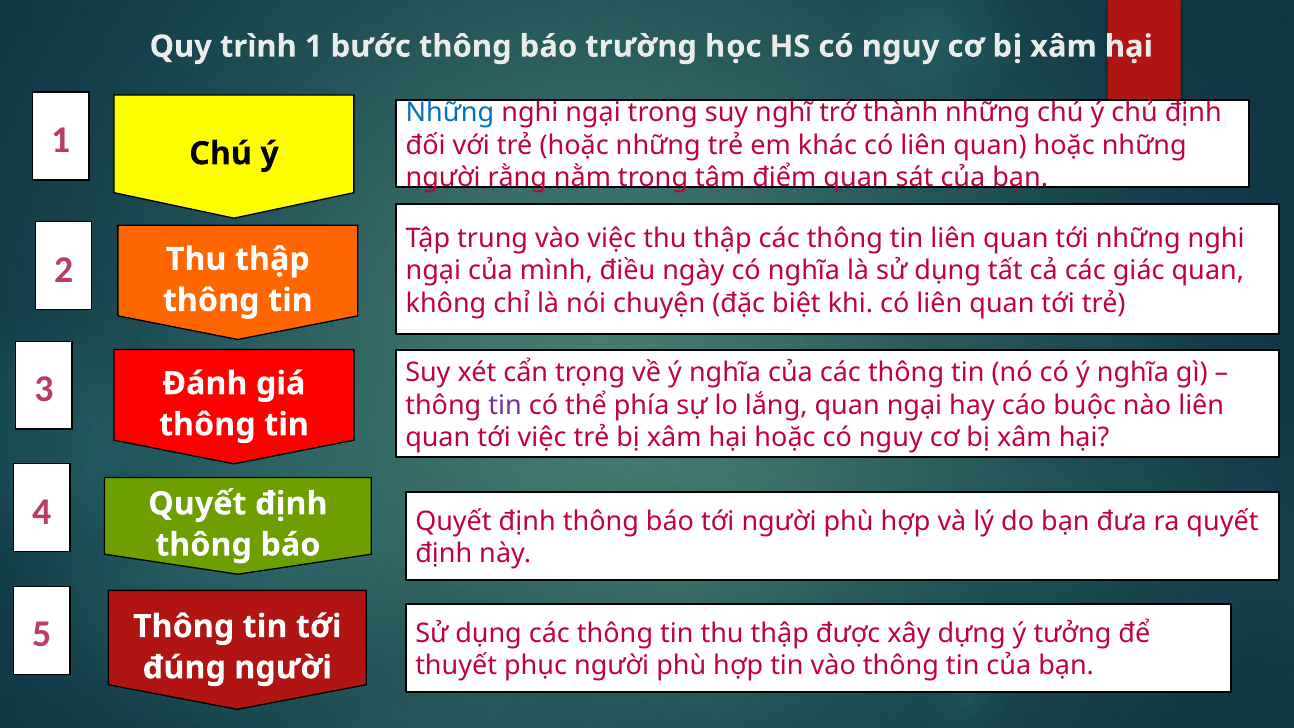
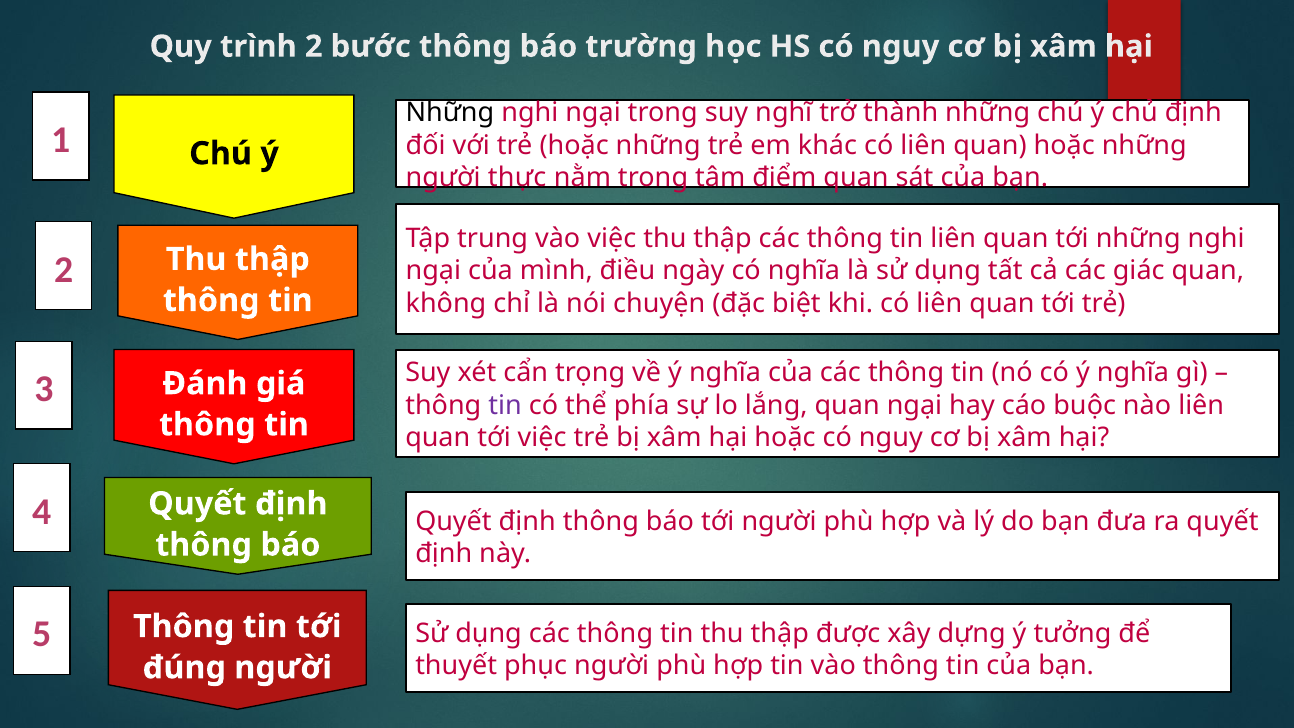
trình 1: 1 -> 2 (314, 47)
Những colour: blue -> black (450, 113)
rằng: rằng -> thực (517, 178)
